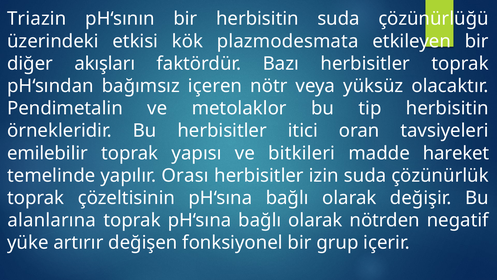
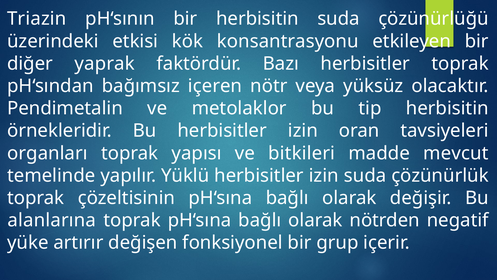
plazmodesmata: plazmodesmata -> konsantrasyonu (288, 41)
akışları: akışları -> yaprak (105, 63)
Bu herbisitler itici: itici -> izin (303, 131)
emilebilir: emilebilir -> organları (47, 153)
hareket: hareket -> mevcut (456, 153)
Orası: Orası -> Yüklü (185, 175)
